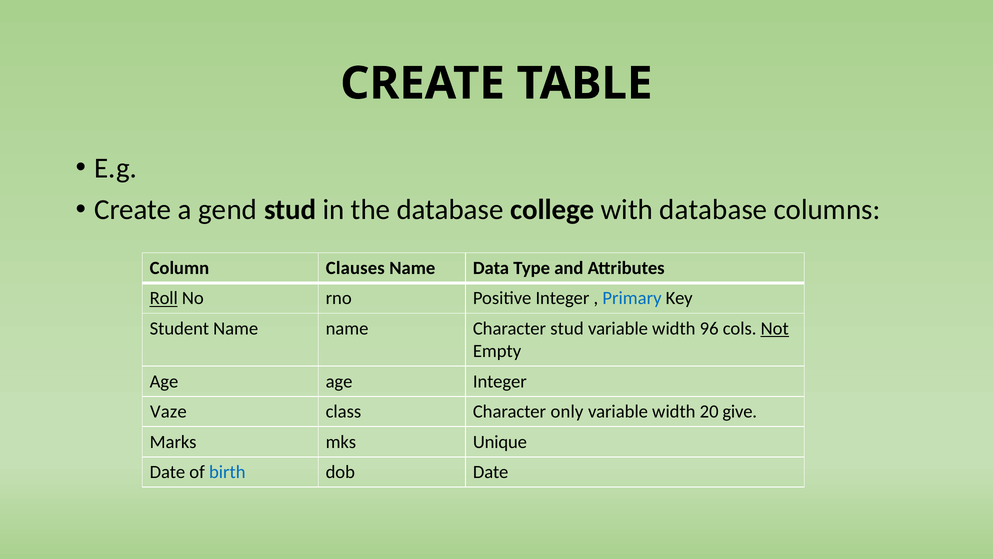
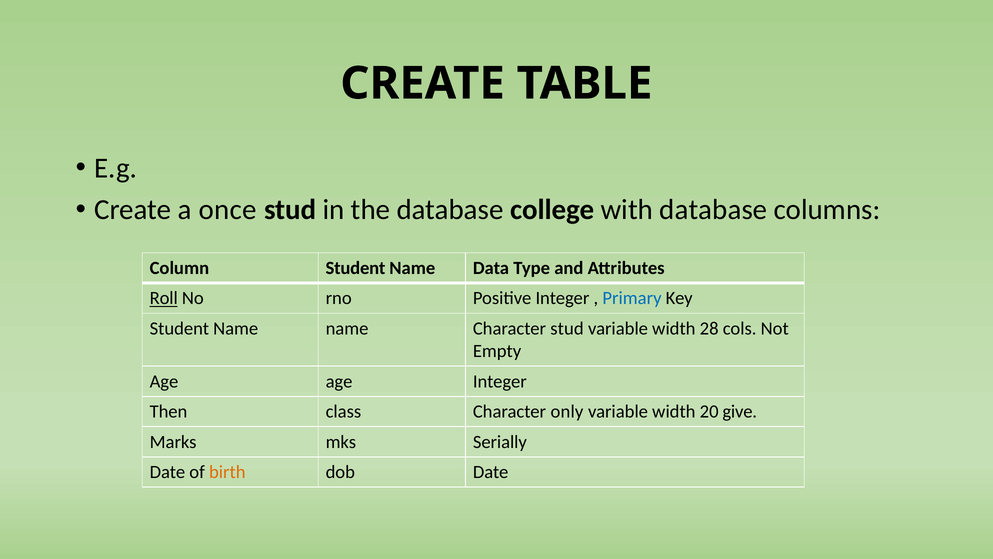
gend: gend -> once (228, 210)
Column Clauses: Clauses -> Student (355, 268)
96: 96 -> 28 (709, 328)
Not underline: present -> none (775, 328)
Vaze: Vaze -> Then (168, 411)
Unique: Unique -> Serially (500, 442)
birth colour: blue -> orange (227, 472)
